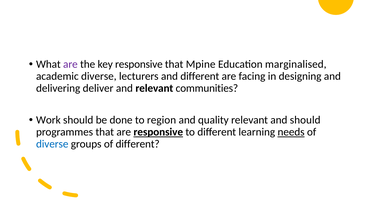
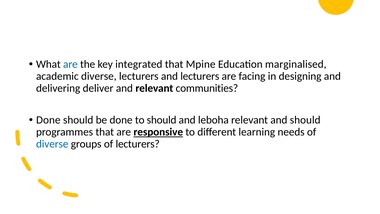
are colour: purple -> blue (70, 64)
key responsive: responsive -> integrated (139, 64)
and different: different -> lecturers (200, 76)
Work: Work -> Done (48, 120)
to region: region -> should (162, 120)
quality: quality -> leboha (213, 120)
needs underline: present -> none (291, 132)
of different: different -> lecturers (138, 144)
